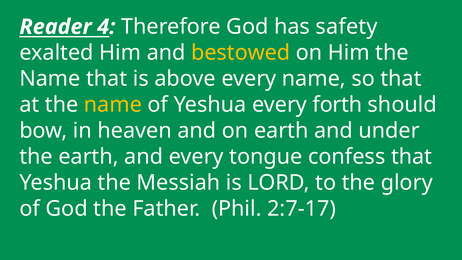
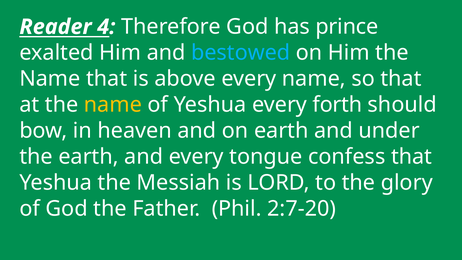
safety: safety -> prince (347, 27)
bestowed colour: yellow -> light blue (241, 53)
2:7-17: 2:7-17 -> 2:7-20 (302, 209)
